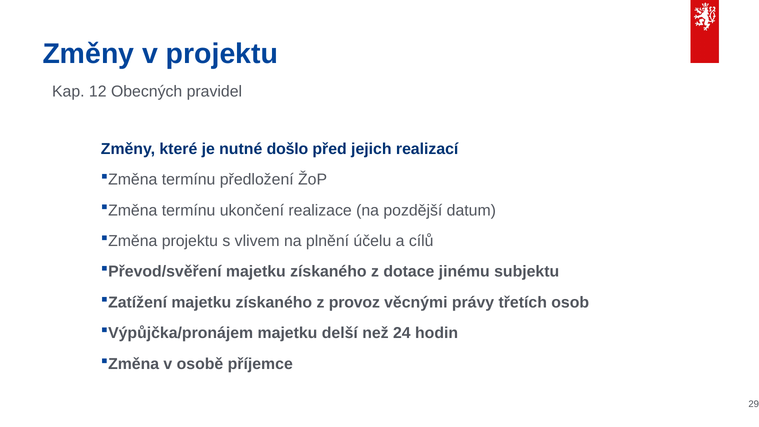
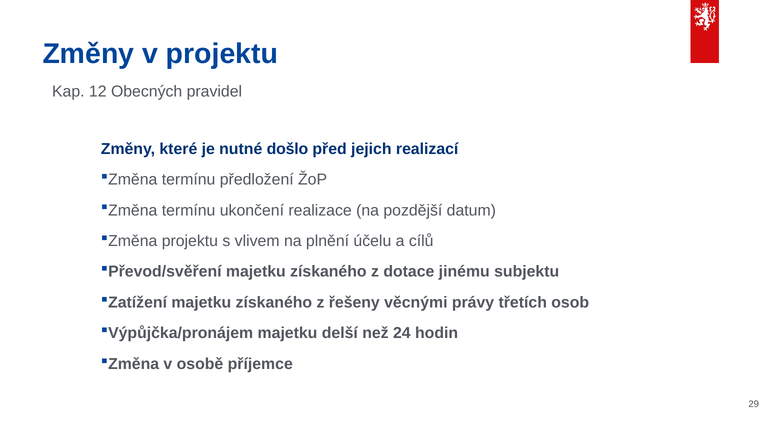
provoz: provoz -> řešeny (354, 302)
